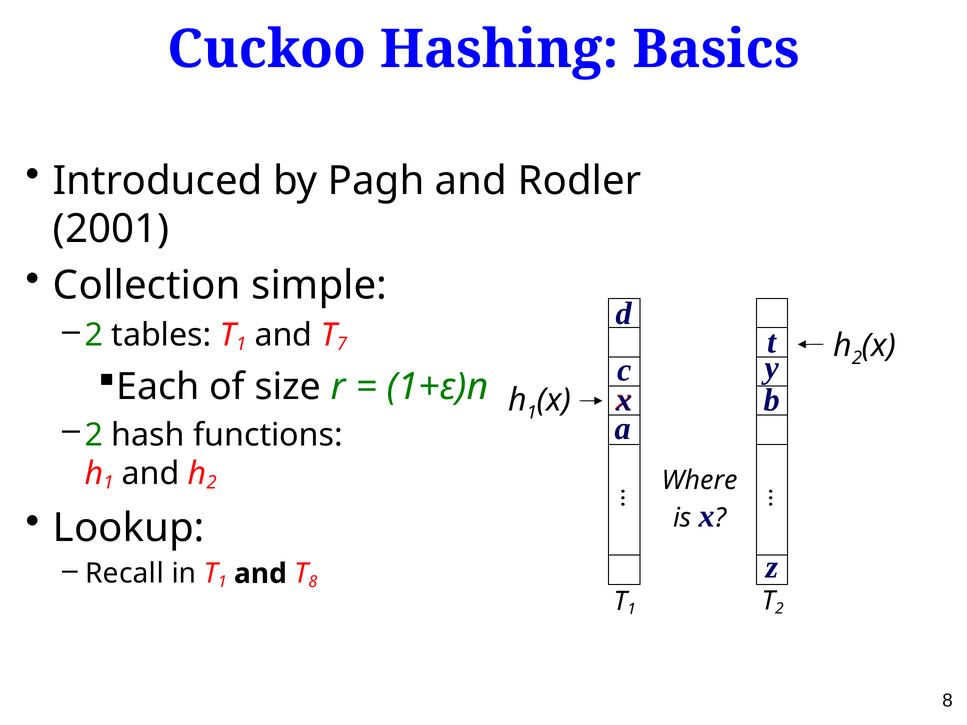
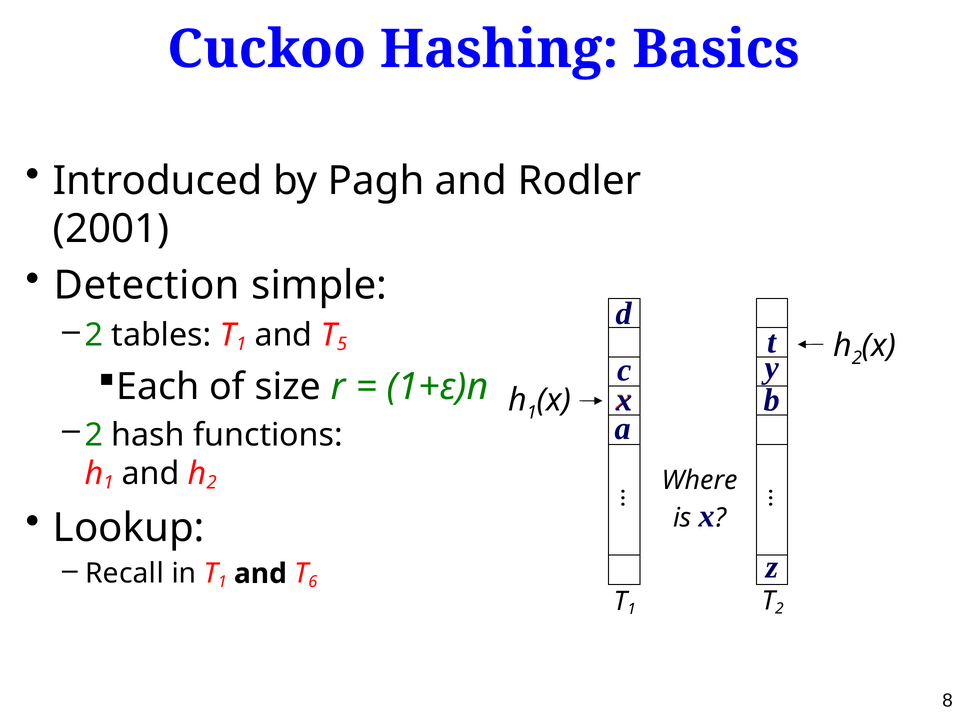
Collection: Collection -> Detection (147, 286)
7: 7 -> 5 (342, 344)
T 8: 8 -> 6 (313, 582)
